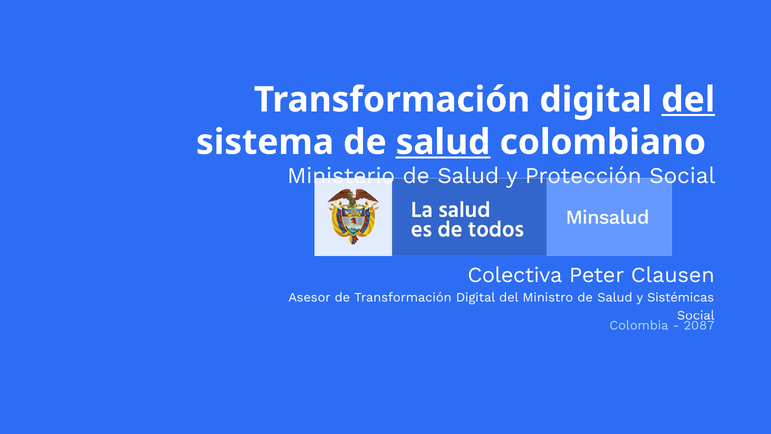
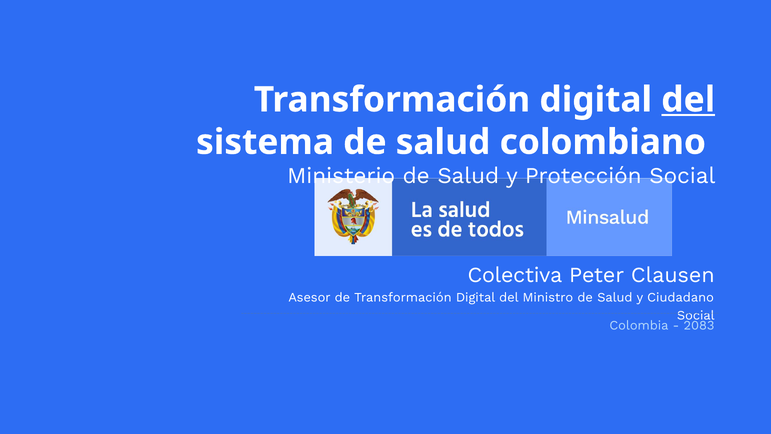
salud underline: present -> none (443, 142)
Sistémicas: Sistémicas -> Ciudadano (681, 297)
2087: 2087 -> 2083 (699, 325)
